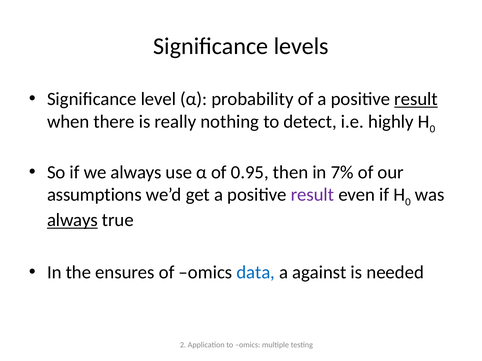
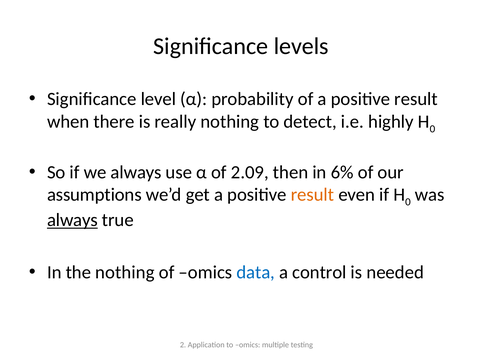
result underline: present -> none (416, 99)
0.95: 0.95 -> 2.09 (250, 172)
7%: 7% -> 6% (342, 172)
result colour: purple -> orange (312, 195)
the ensures: ensures -> nothing (125, 273)
against: against -> control (319, 273)
